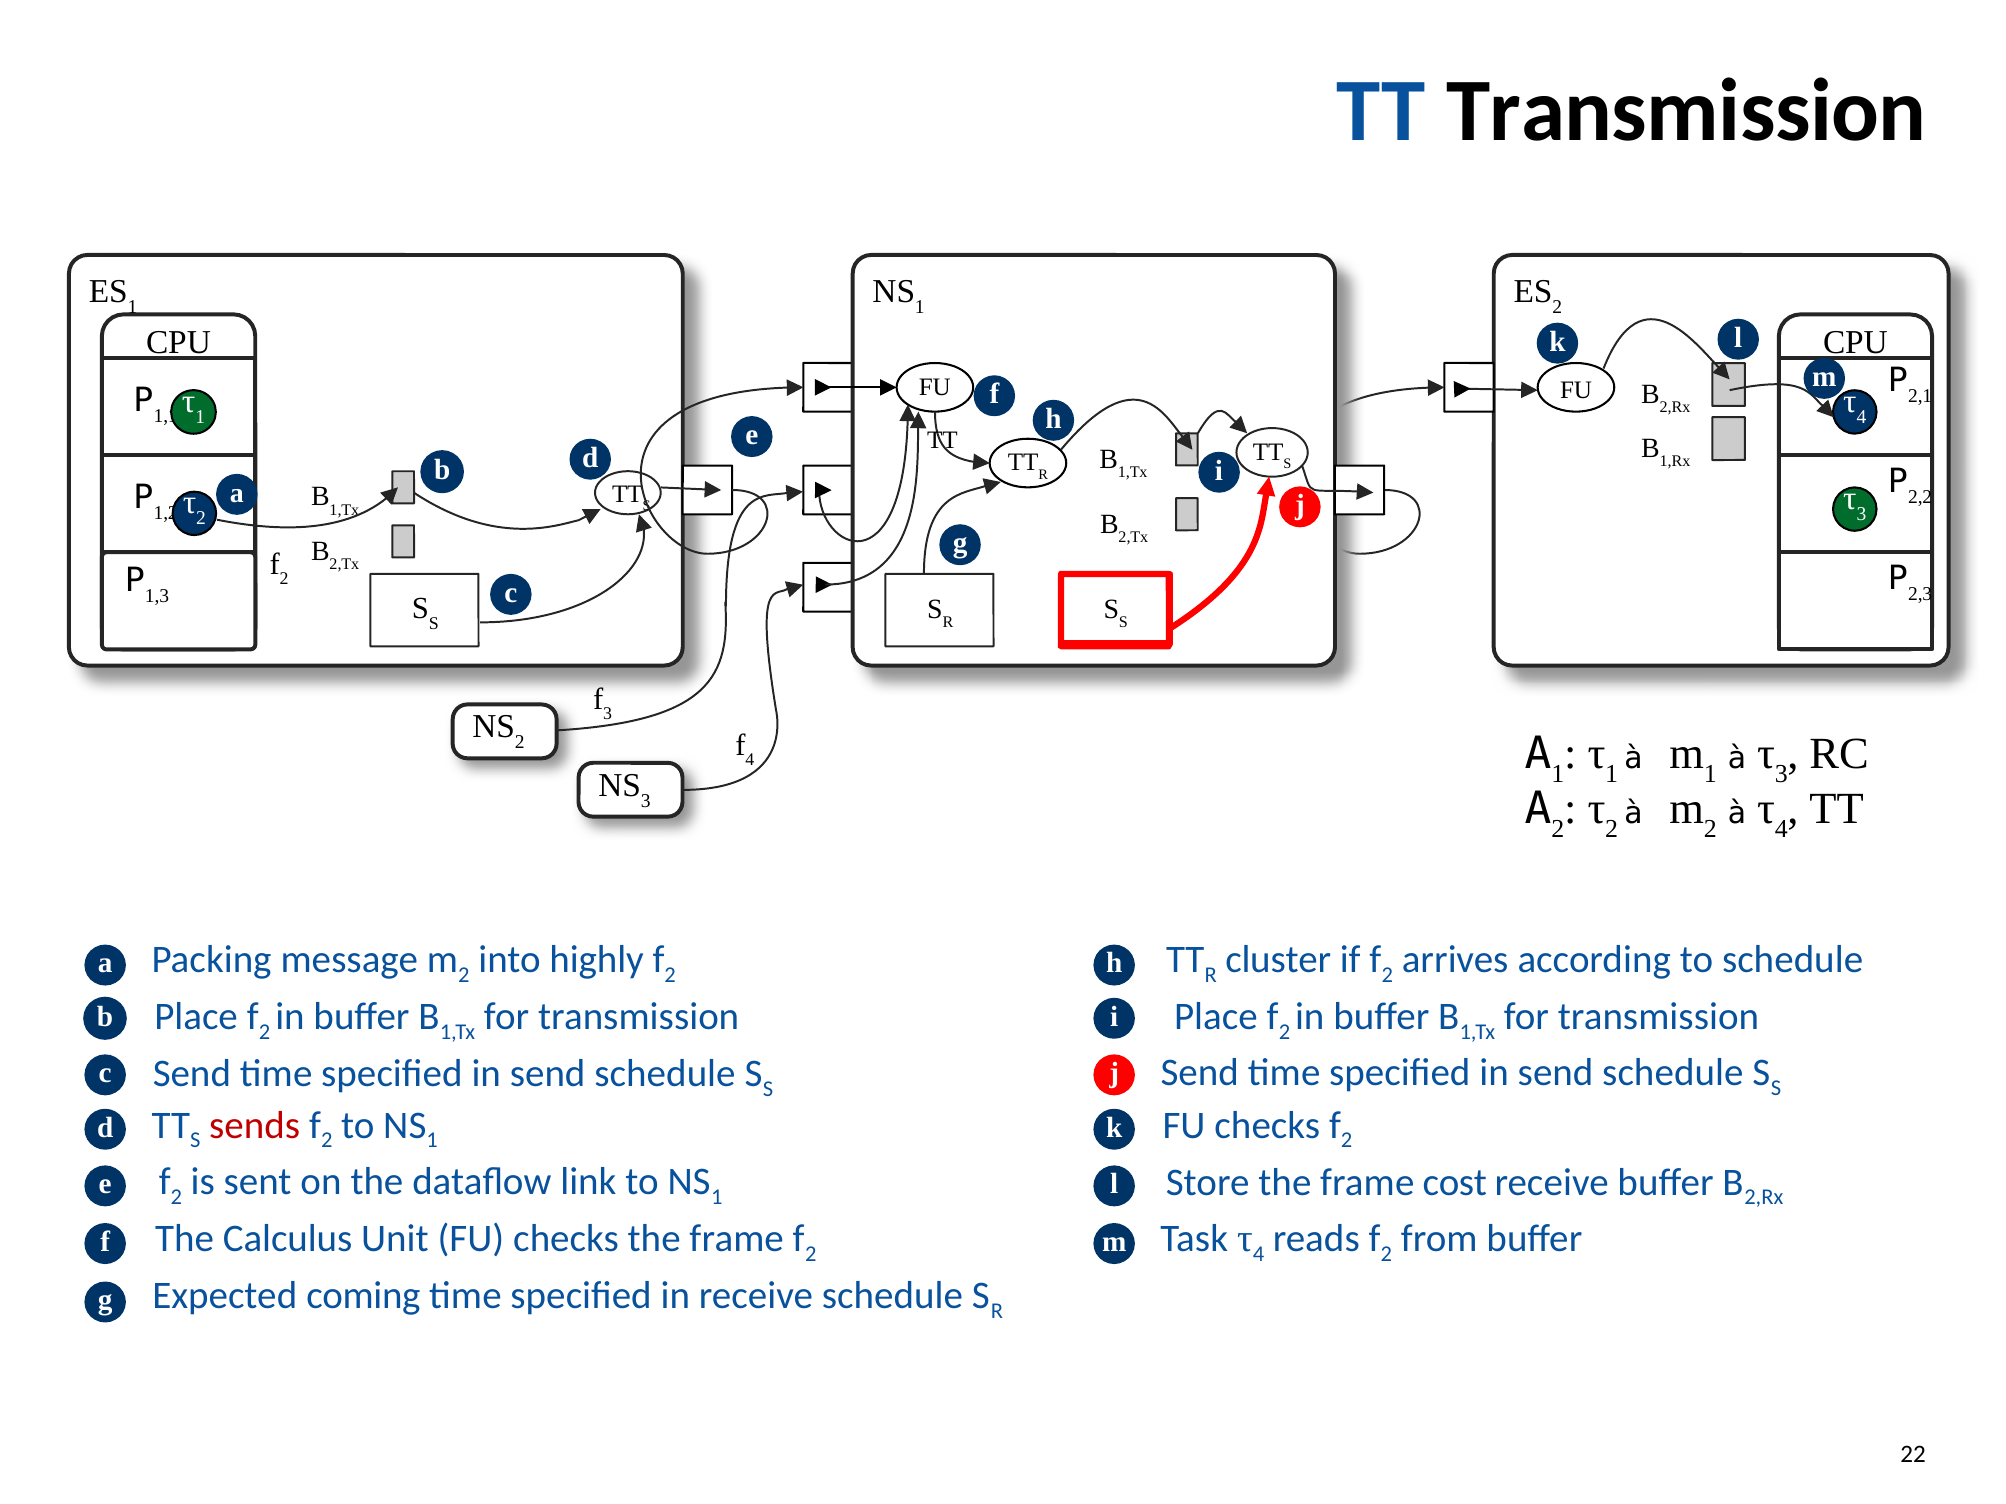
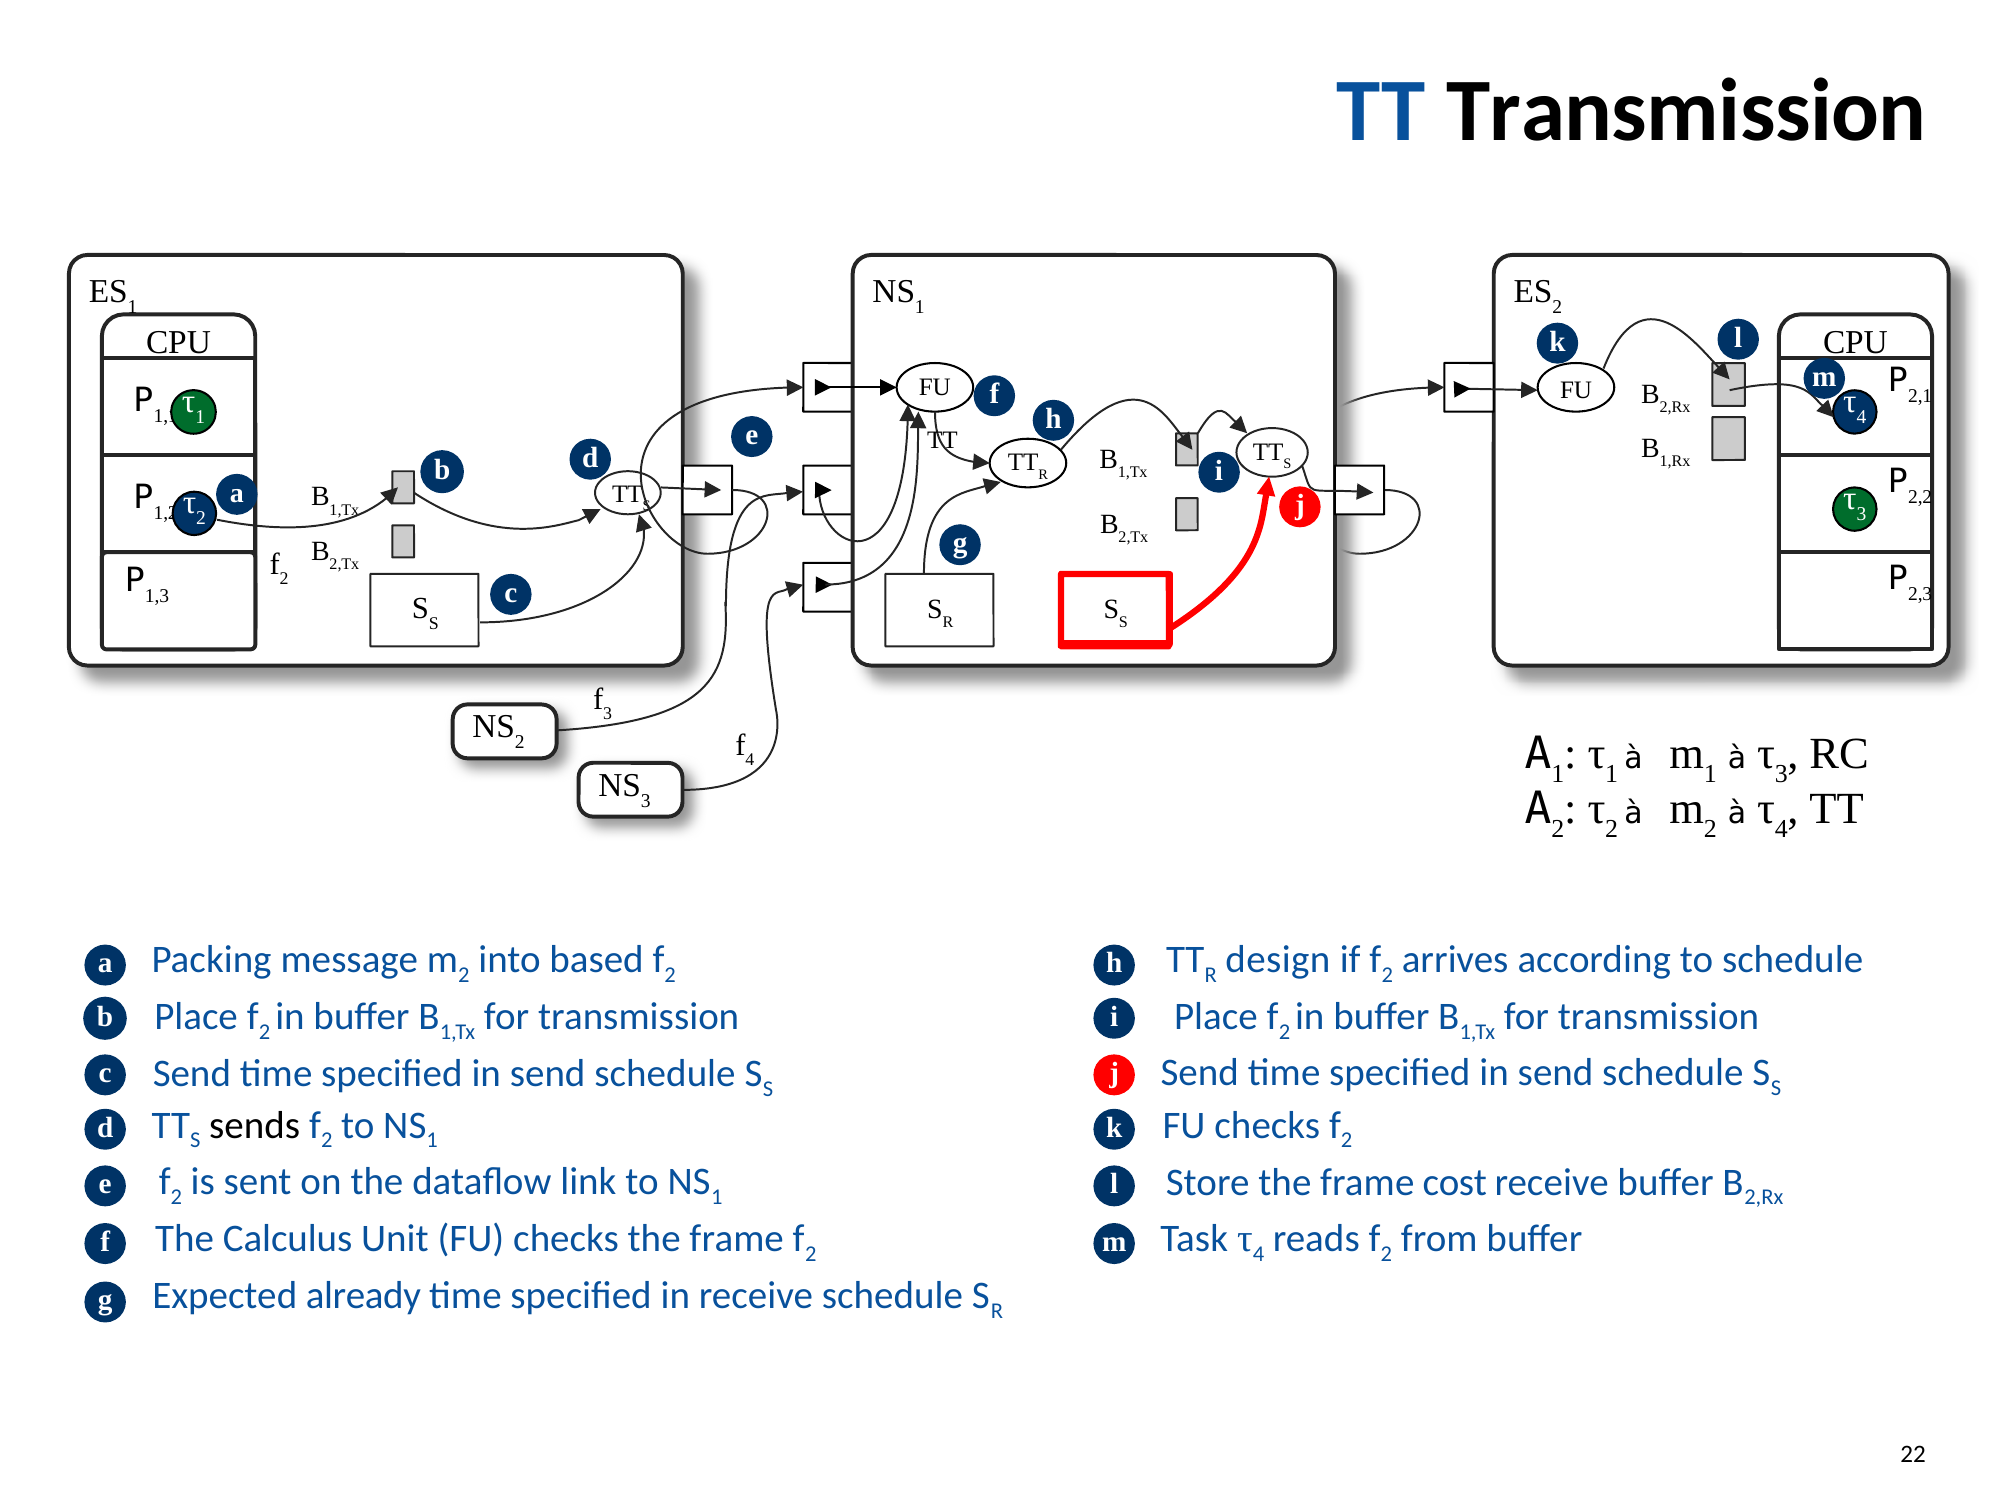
highly: highly -> based (597, 960)
cluster: cluster -> design (1278, 960)
sends colour: red -> black (255, 1126)
coming: coming -> already (363, 1296)
